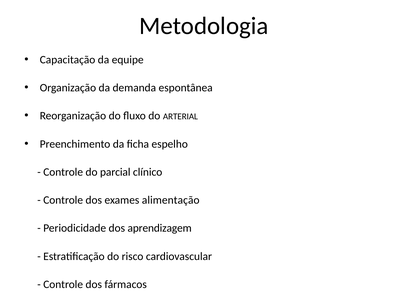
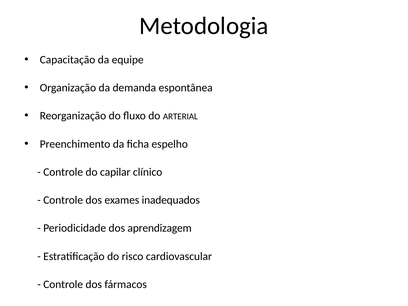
parcial: parcial -> capilar (115, 172)
alimentação: alimentação -> inadequados (171, 200)
